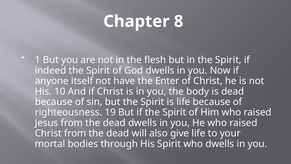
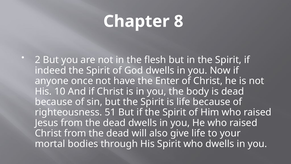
1: 1 -> 2 (38, 60)
itself: itself -> once (82, 81)
19: 19 -> 51 (110, 112)
